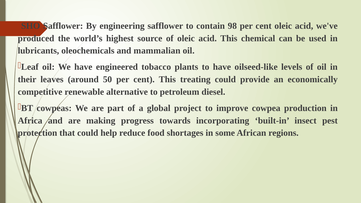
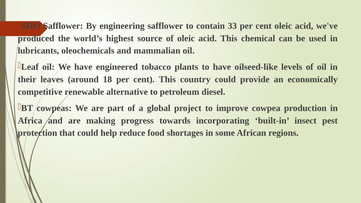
98: 98 -> 33 (232, 26)
50: 50 -> 18 (107, 79)
treating: treating -> country (195, 79)
